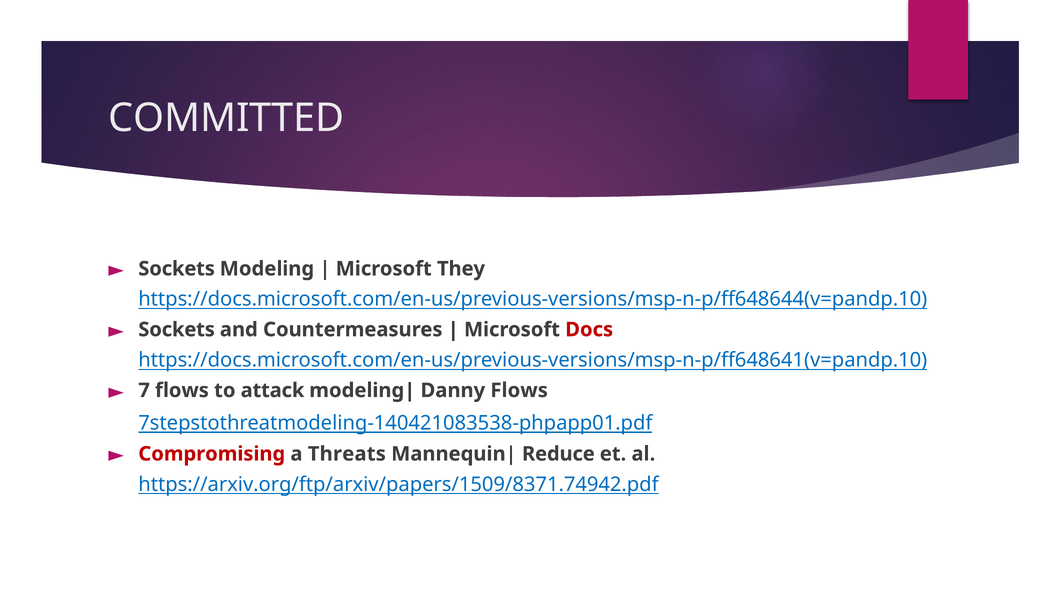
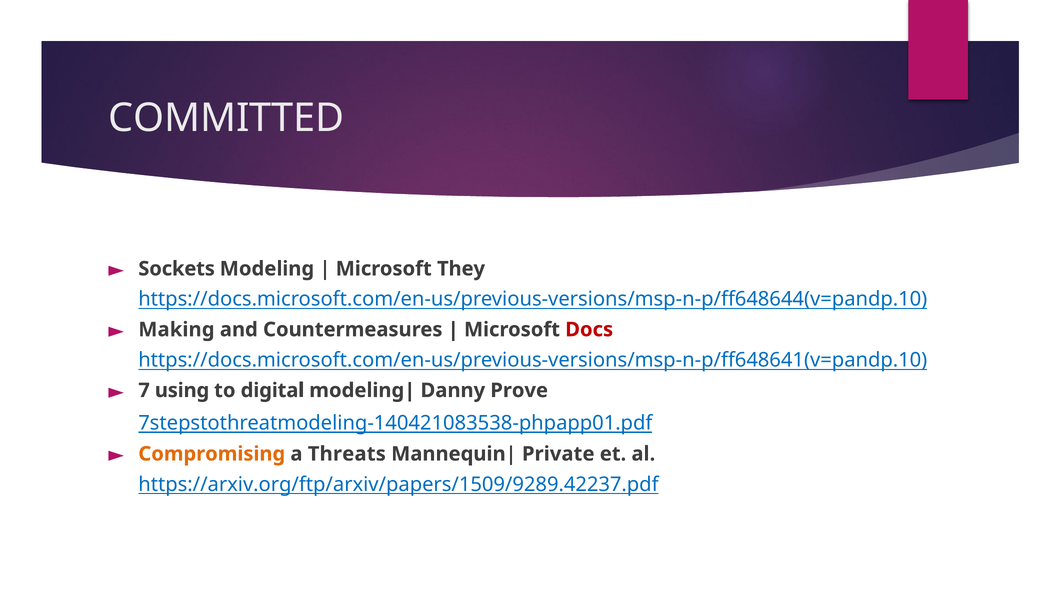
Sockets: Sockets -> Making (176, 329)
7 flows: flows -> using (182, 390)
attack: attack -> digital (272, 390)
Danny Flows: Flows -> Prove (519, 390)
Compromising colour: red -> orange (212, 454)
Reduce: Reduce -> Private (558, 454)
https://arxiv.org/ftp/arxiv/papers/1509/8371.74942.pdf: https://arxiv.org/ftp/arxiv/papers/1509/8371.74942.pdf -> https://arxiv.org/ftp/arxiv/papers/1509/9289.42237.pdf (398, 484)
